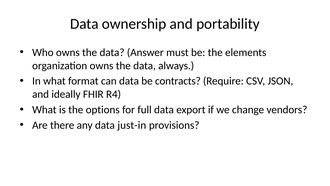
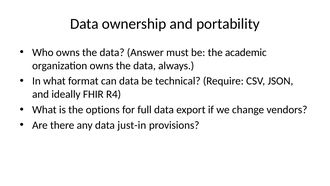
elements: elements -> academic (246, 52)
contracts: contracts -> technical (178, 81)
